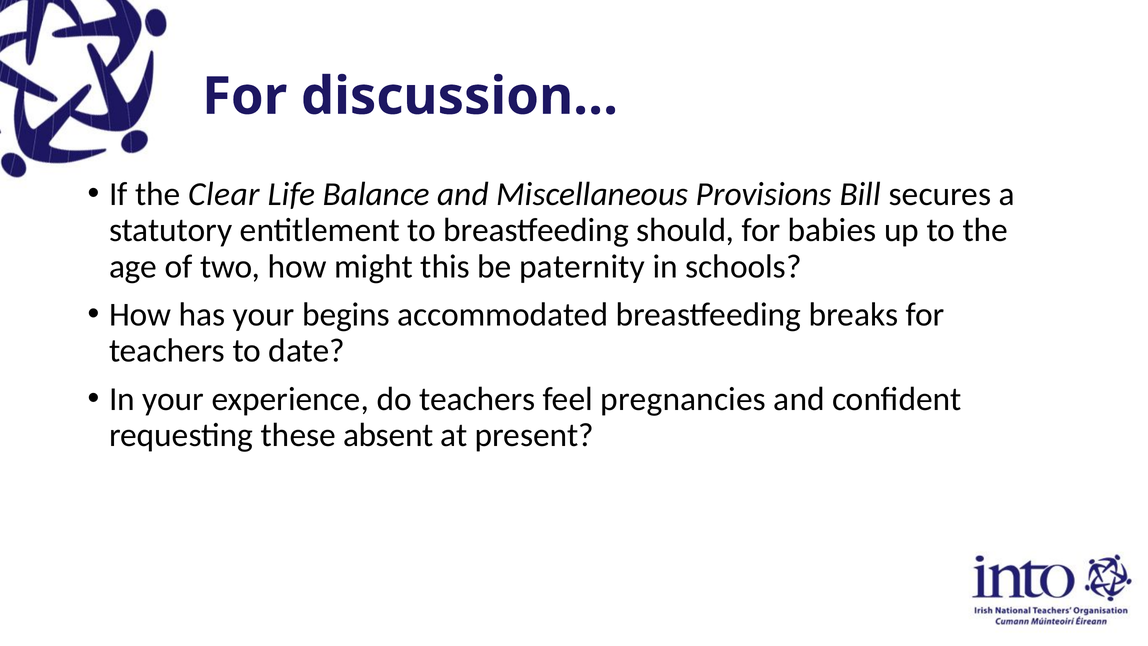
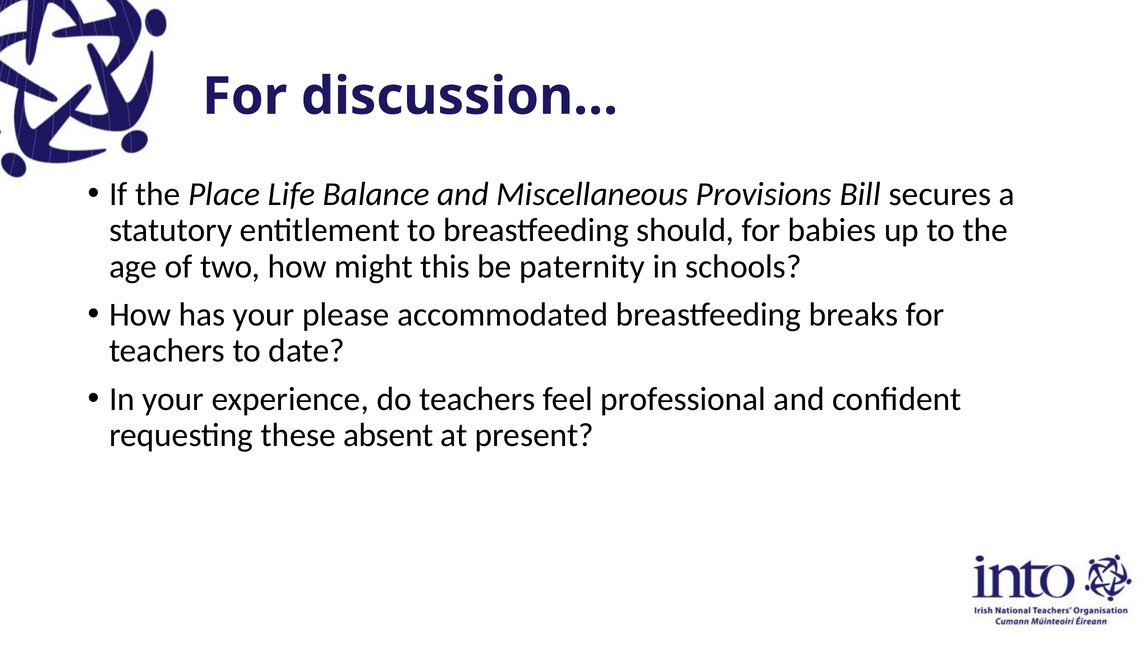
Clear: Clear -> Place (224, 194)
begins: begins -> please (346, 315)
pregnancies: pregnancies -> professional (683, 399)
